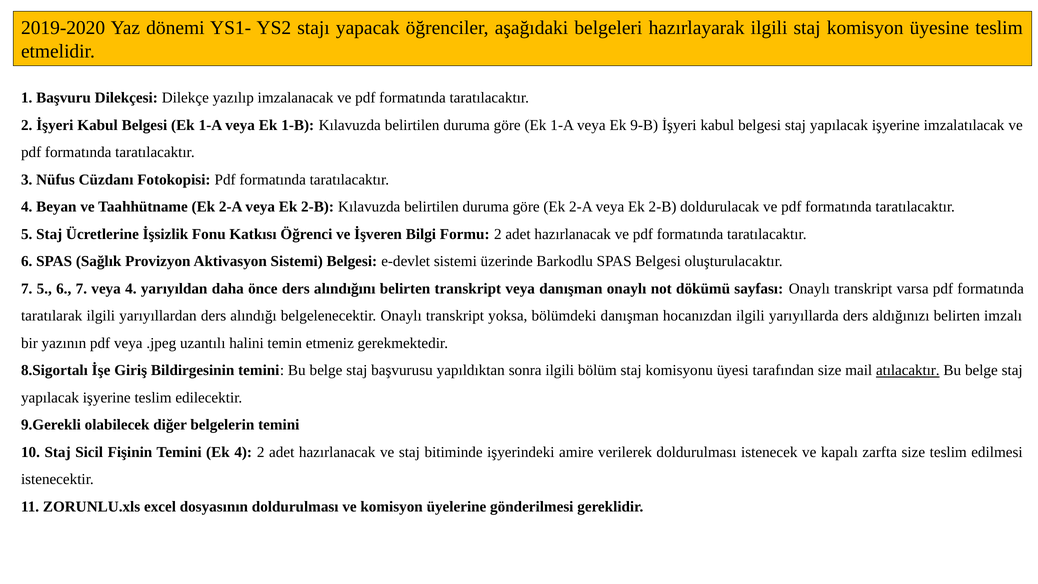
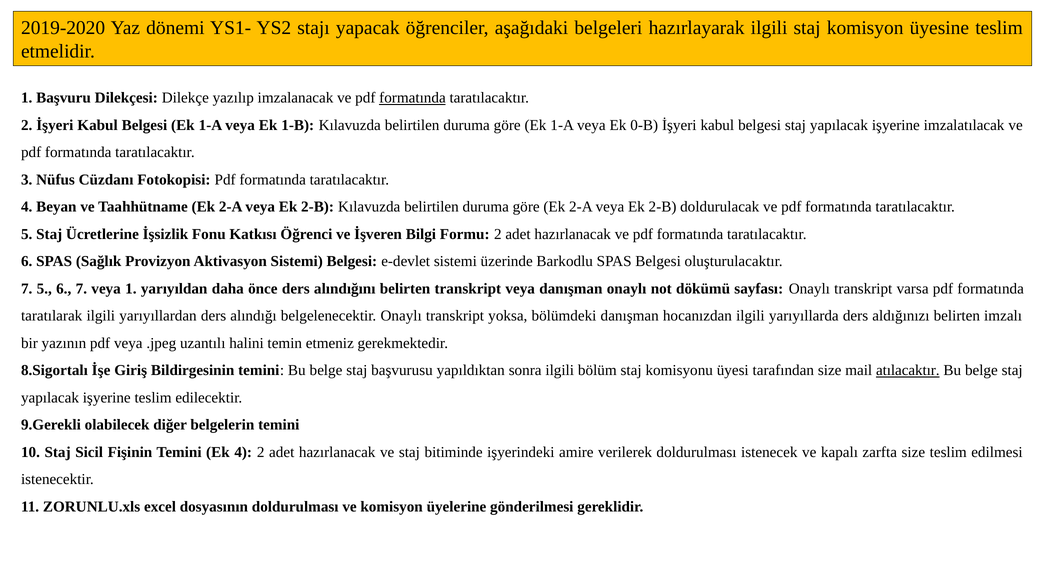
formatında underline: none -> present (412, 98)
9-B: 9-B -> 0-B (644, 125)
veya 4: 4 -> 1 (131, 289)
